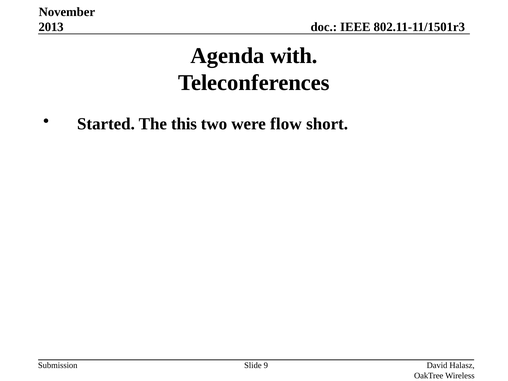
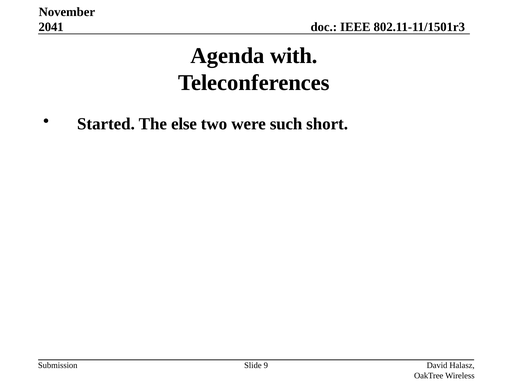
2013: 2013 -> 2041 (51, 27)
this: this -> else (184, 124)
flow: flow -> such (286, 124)
